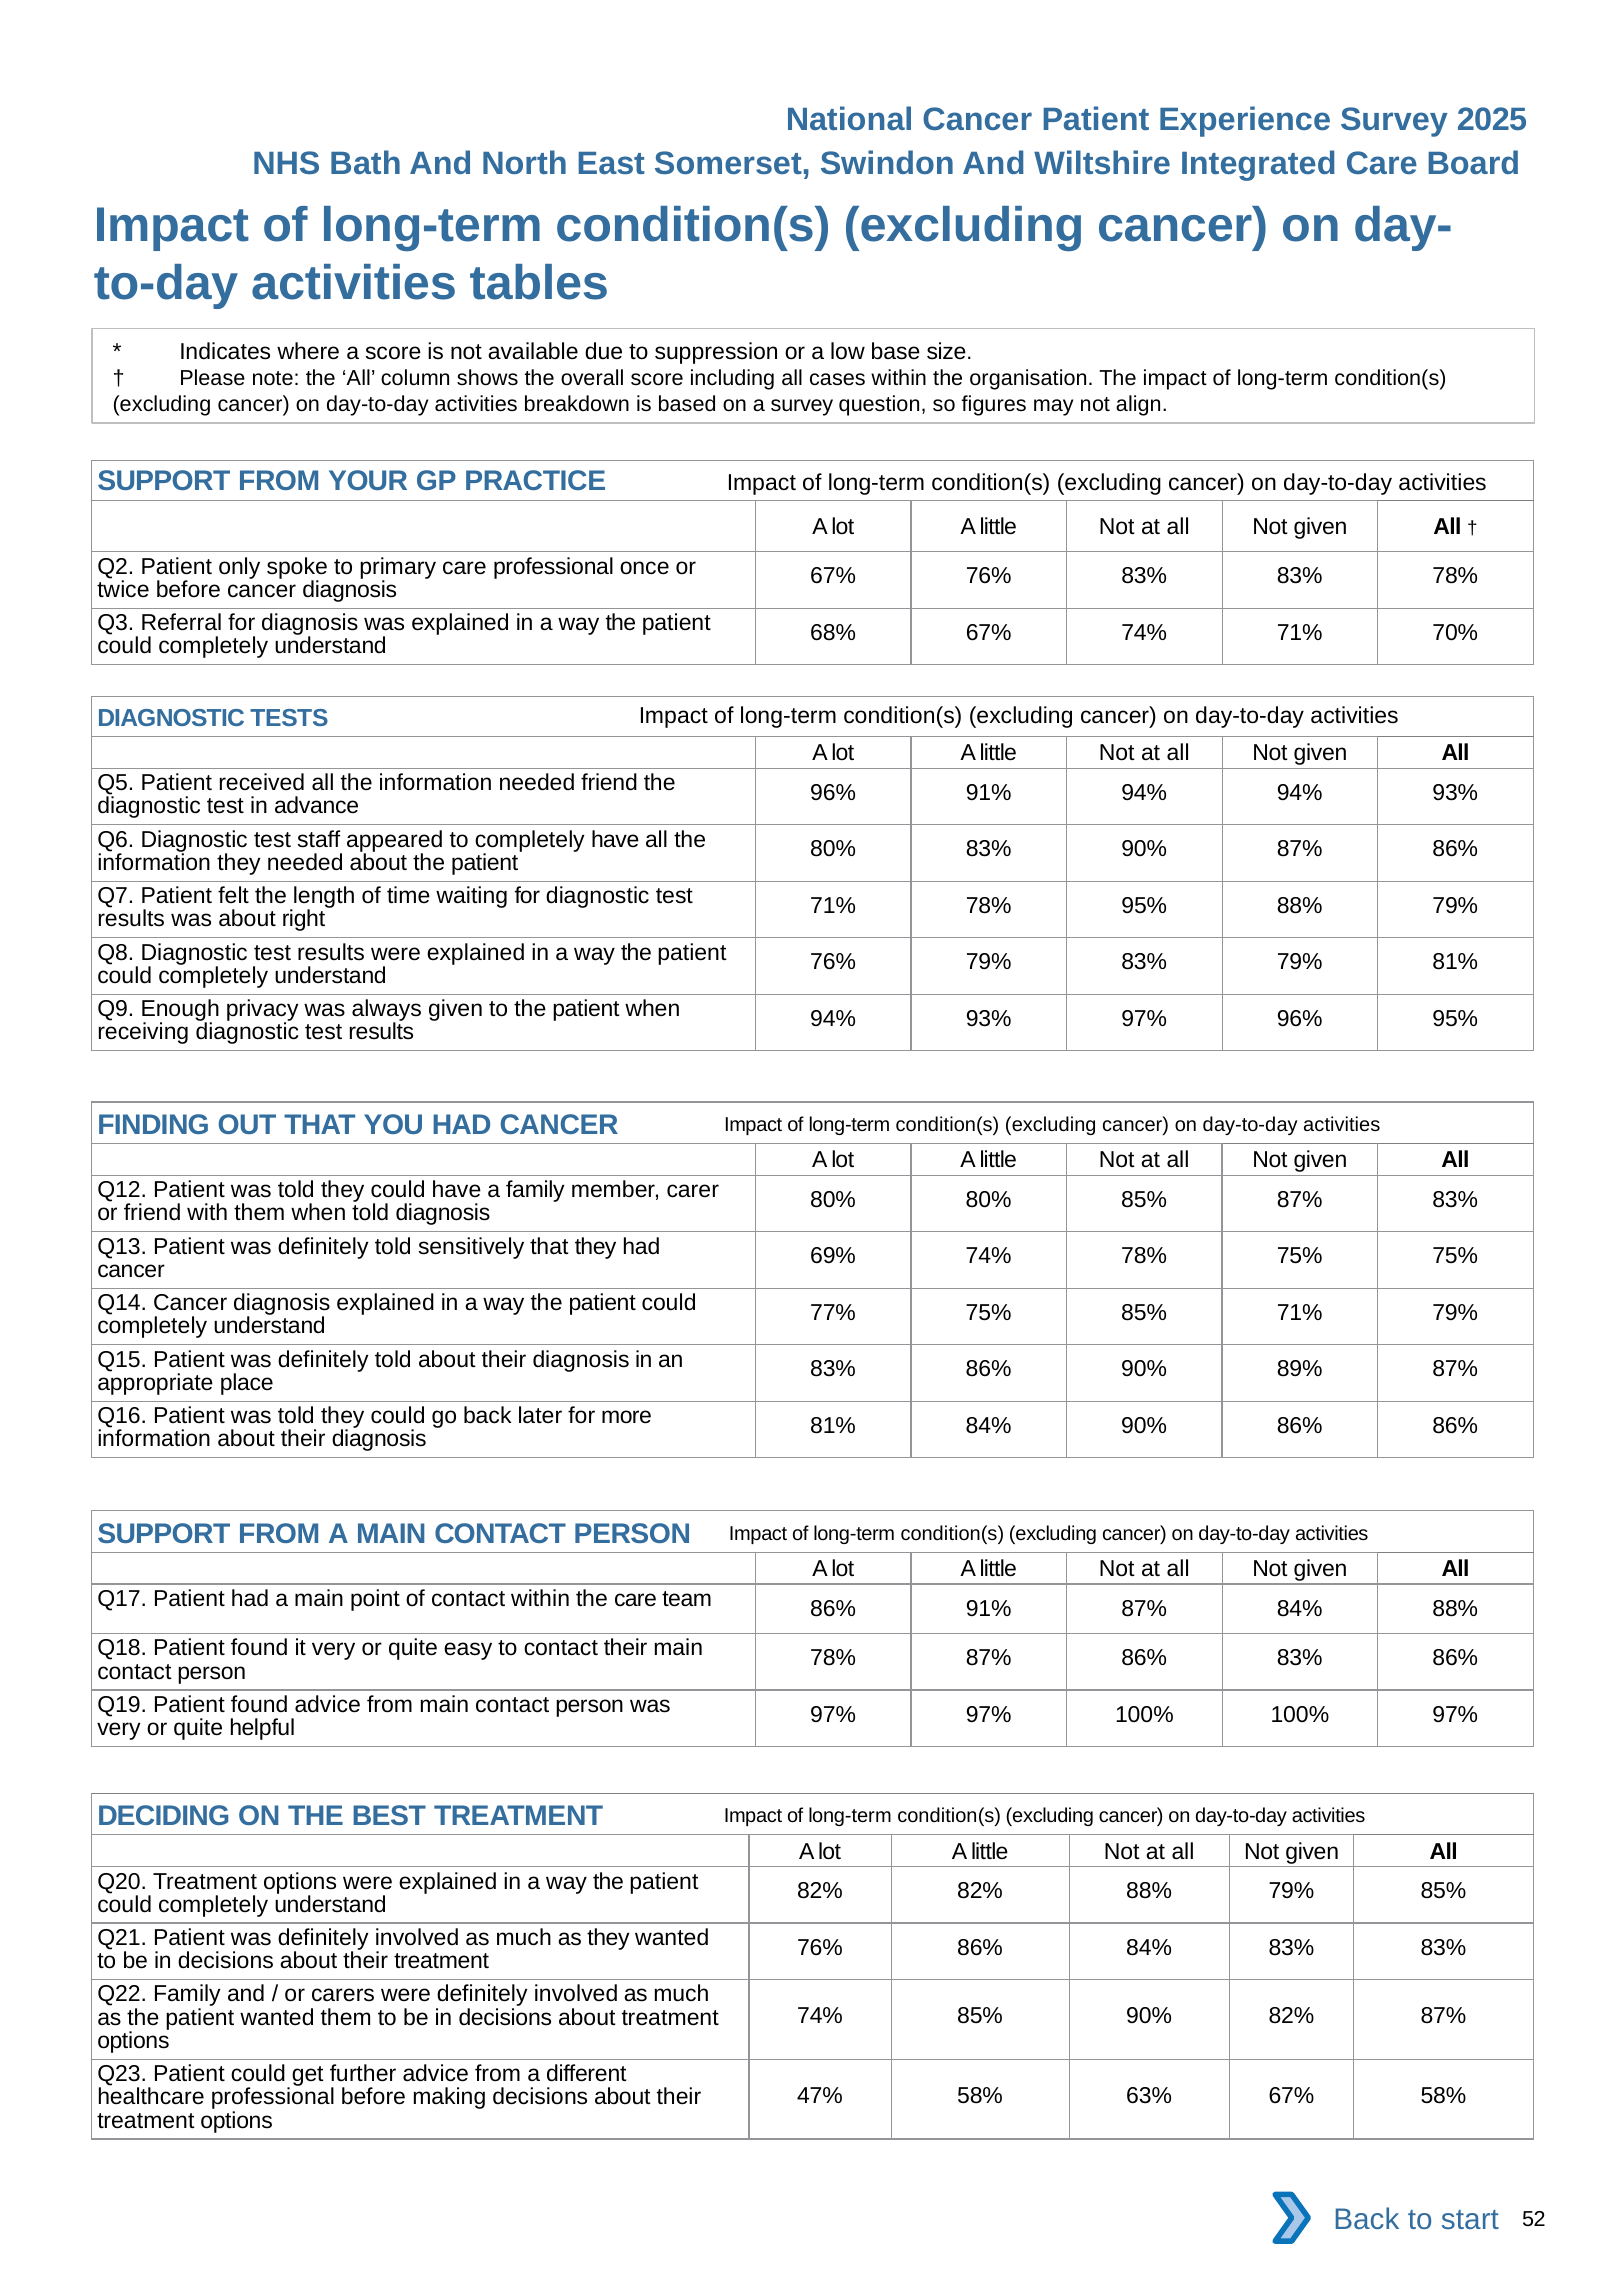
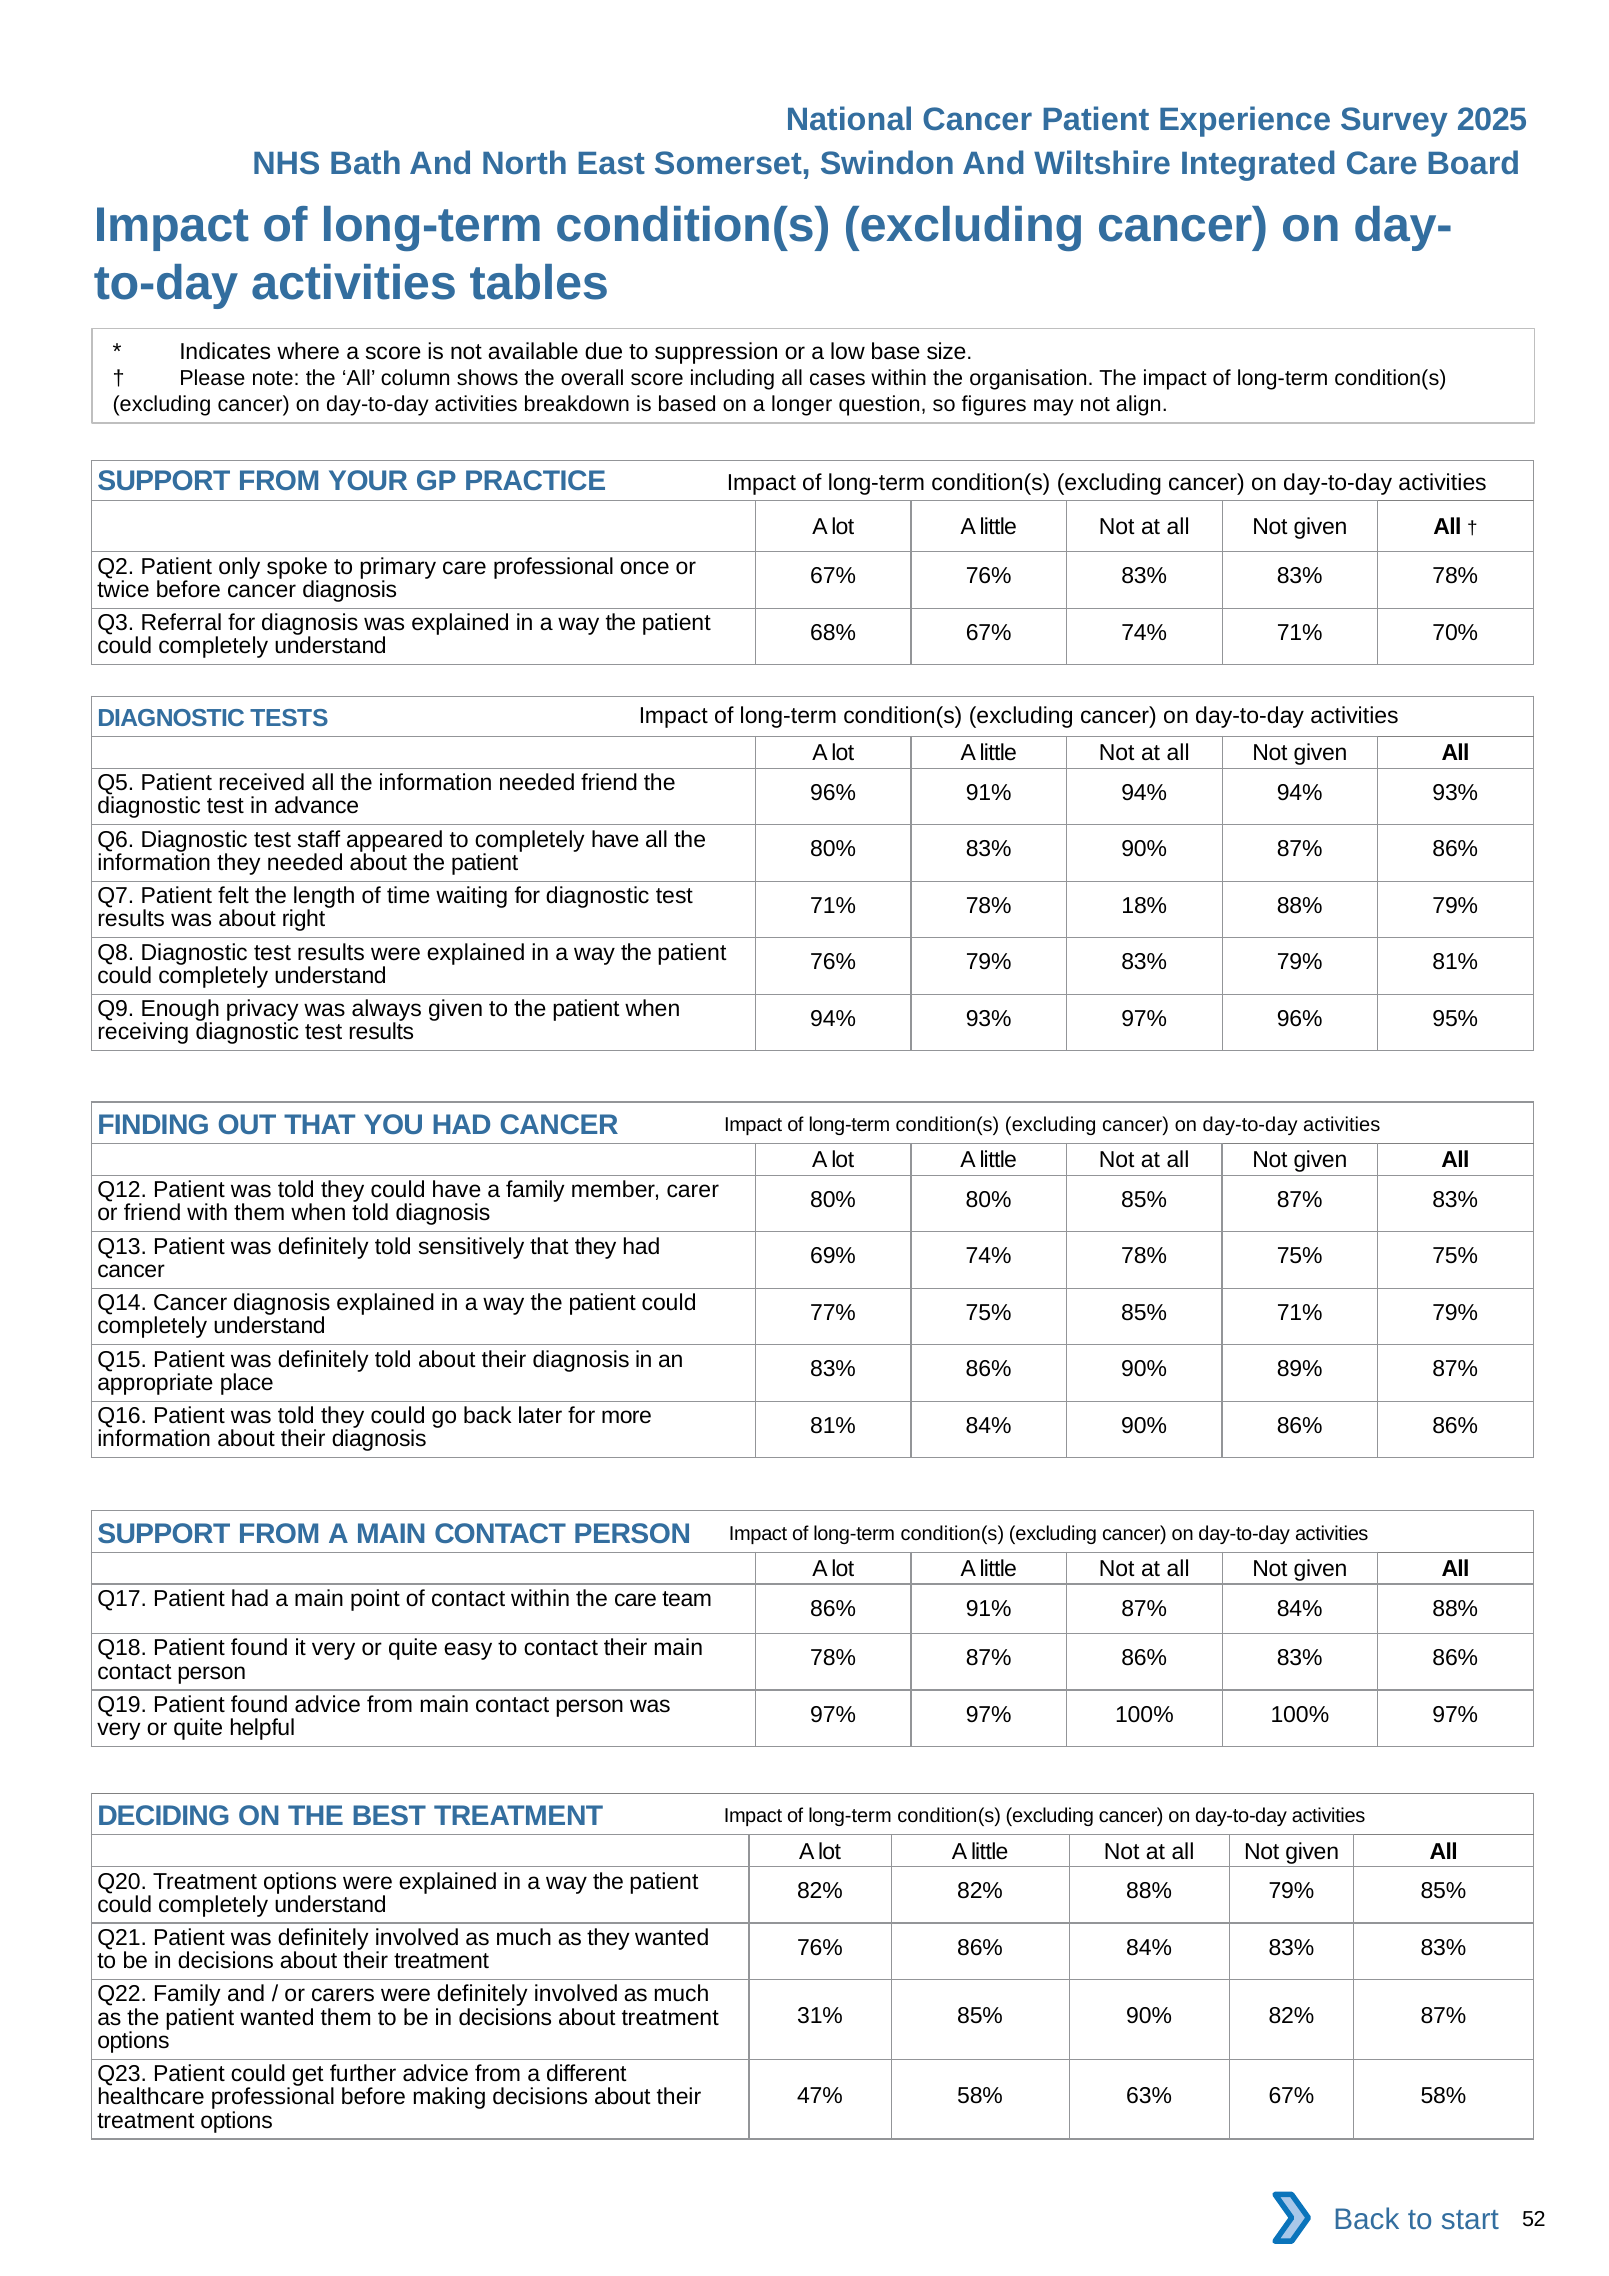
a survey: survey -> longer (802, 404)
78% 95%: 95% -> 18% (1144, 906)
74%: 74% -> 31% (820, 2017)
